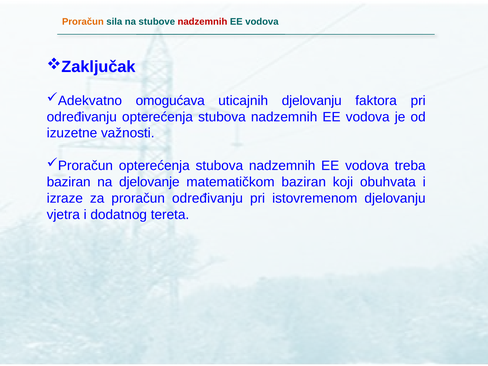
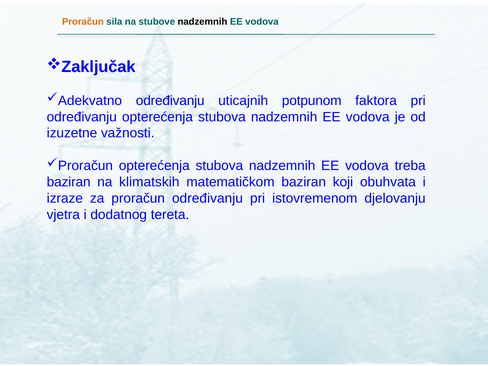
nadzemnih colour: red -> black (202, 22)
omogućava: omogućava -> određivanju (170, 101)
uticajnih djelovanju: djelovanju -> potpunom (312, 101)
djelovanje: djelovanje -> klimatskih (149, 182)
